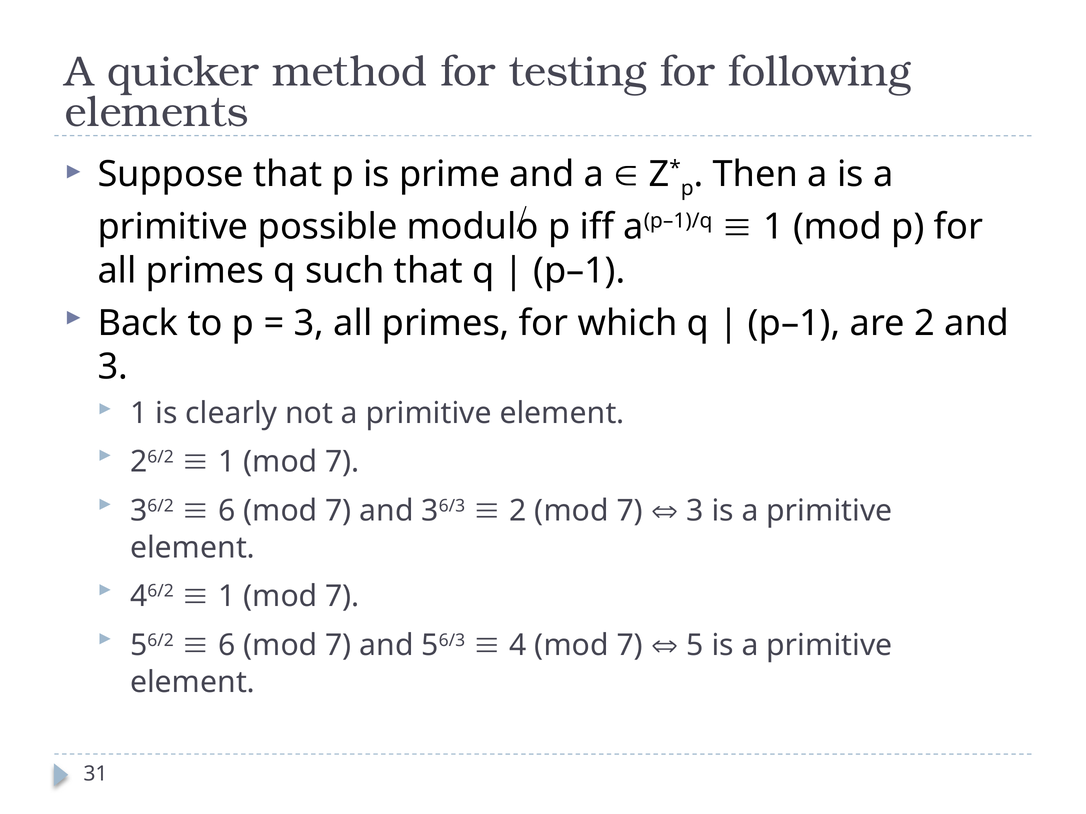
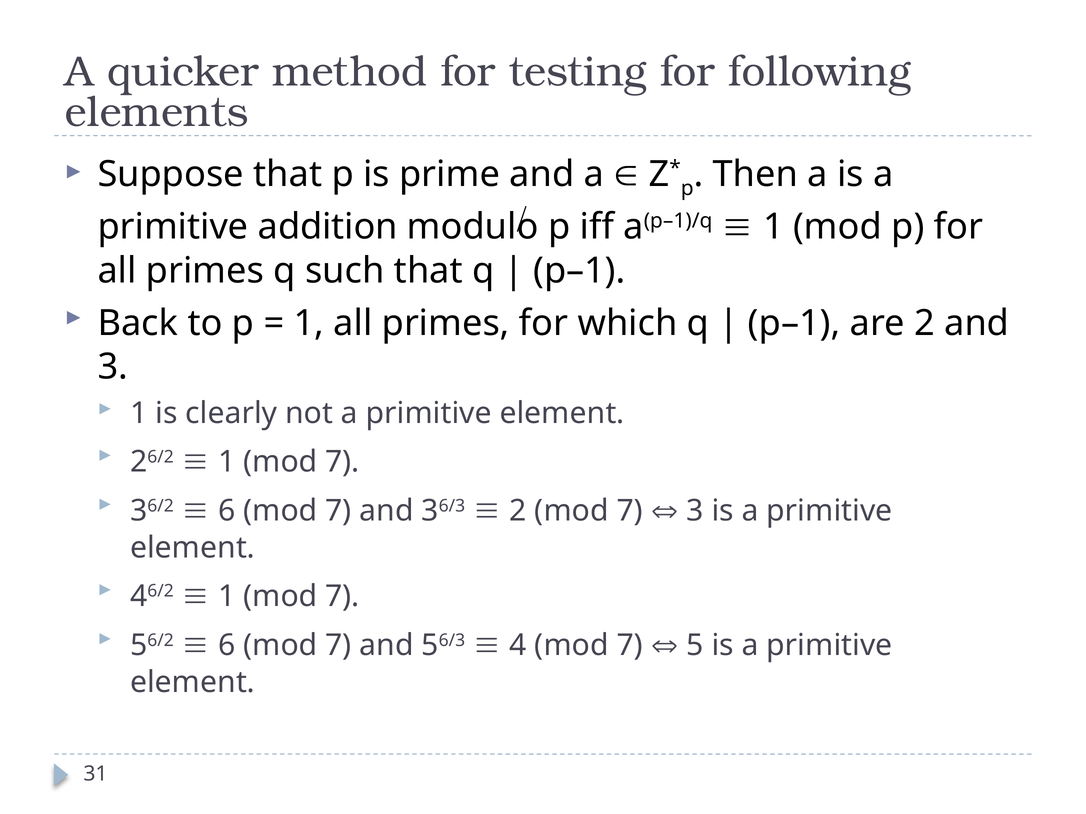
possible: possible -> addition (328, 227)
3: 3 -> 1 (309, 323)
